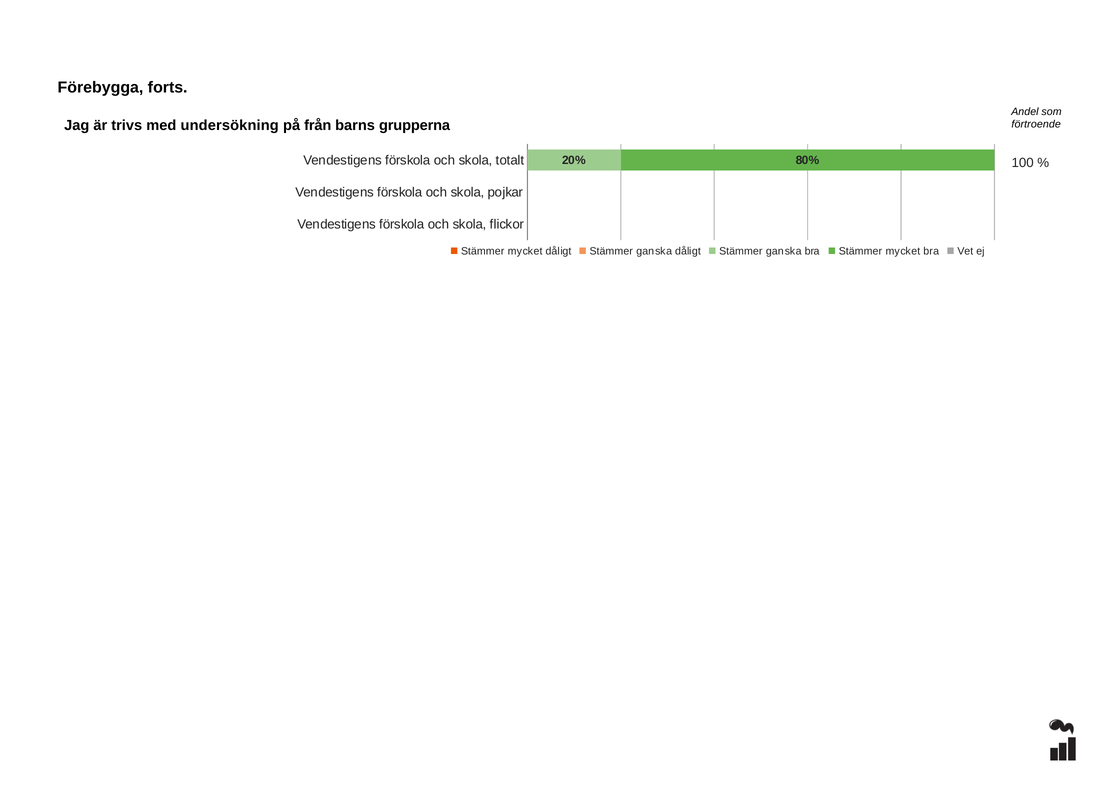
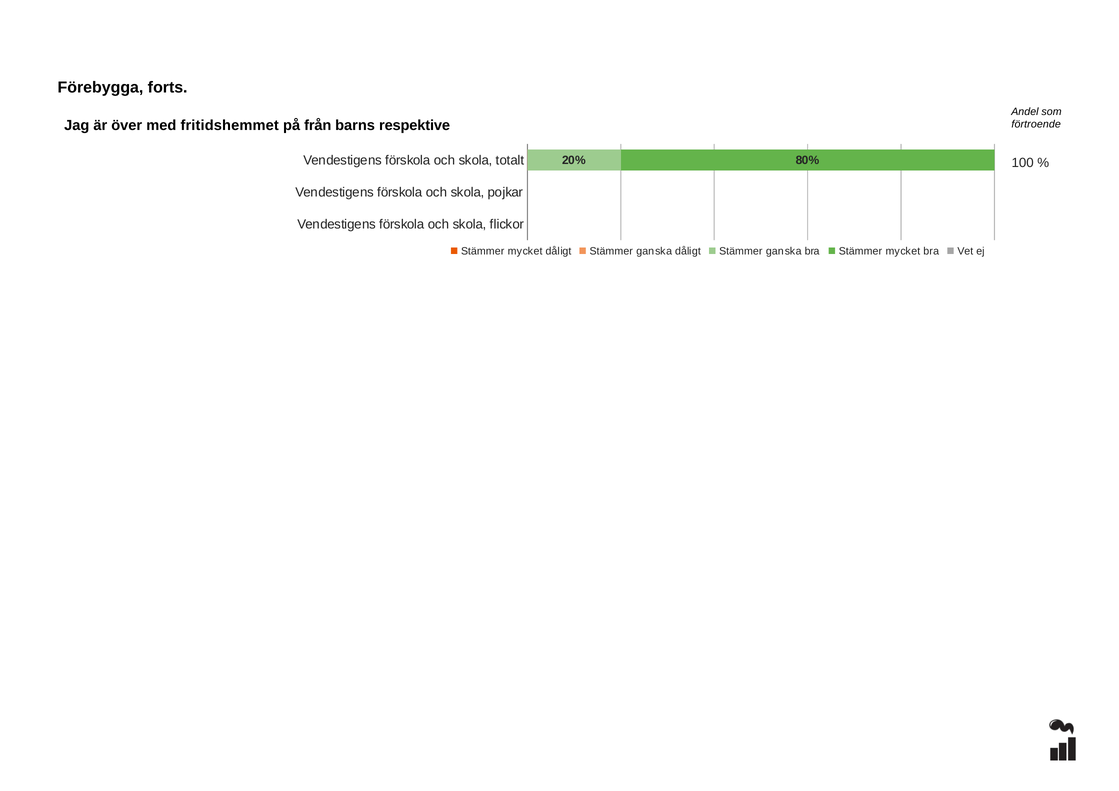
trivs: trivs -> över (127, 126)
undersökning: undersökning -> fritidshemmet (230, 126)
grupperna: grupperna -> respektive (415, 126)
